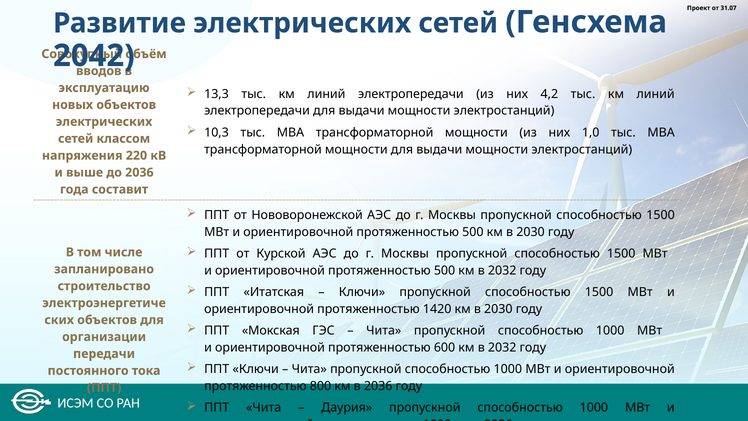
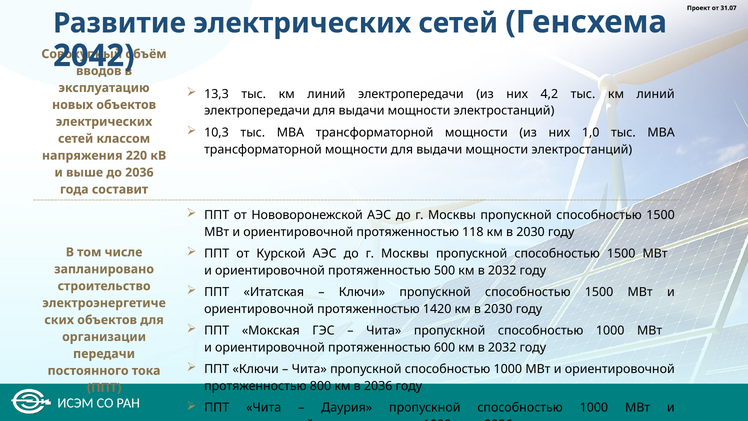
500: 500 -> 118 (473, 232)
